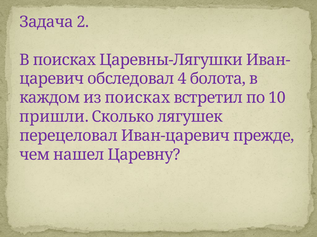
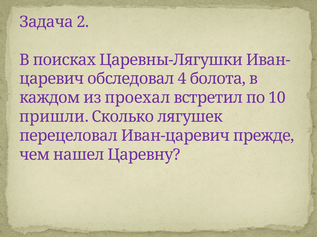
из поисках: поисках -> проехал (137, 98)
